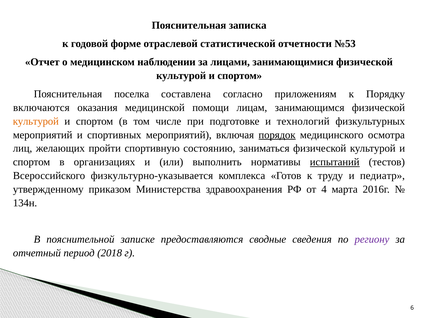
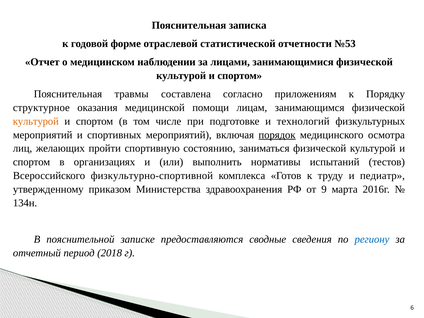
поселка: поселка -> травмы (132, 94)
включаются: включаются -> структурное (41, 108)
испытаний underline: present -> none (335, 162)
физкультурно-указывается: физкультурно-указывается -> физкультурно-спортивной (152, 176)
4: 4 -> 9 (324, 189)
региону colour: purple -> blue (372, 239)
